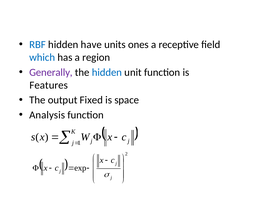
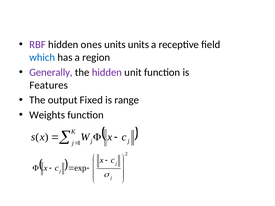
RBF colour: blue -> purple (38, 45)
have: have -> ones (91, 45)
units ones: ones -> units (138, 45)
hidden colour: blue -> purple (107, 72)
space: space -> range (127, 100)
Analysis: Analysis -> Weights (47, 115)
